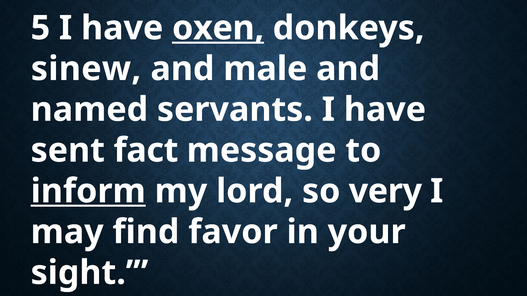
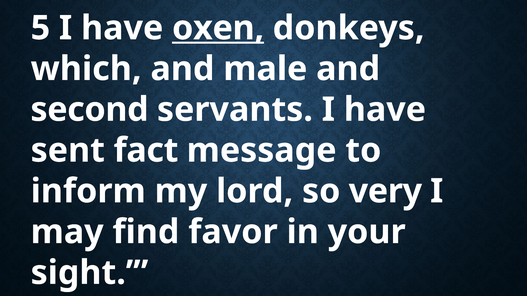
sinew: sinew -> which (86, 69)
named: named -> second (90, 110)
inform underline: present -> none (88, 191)
